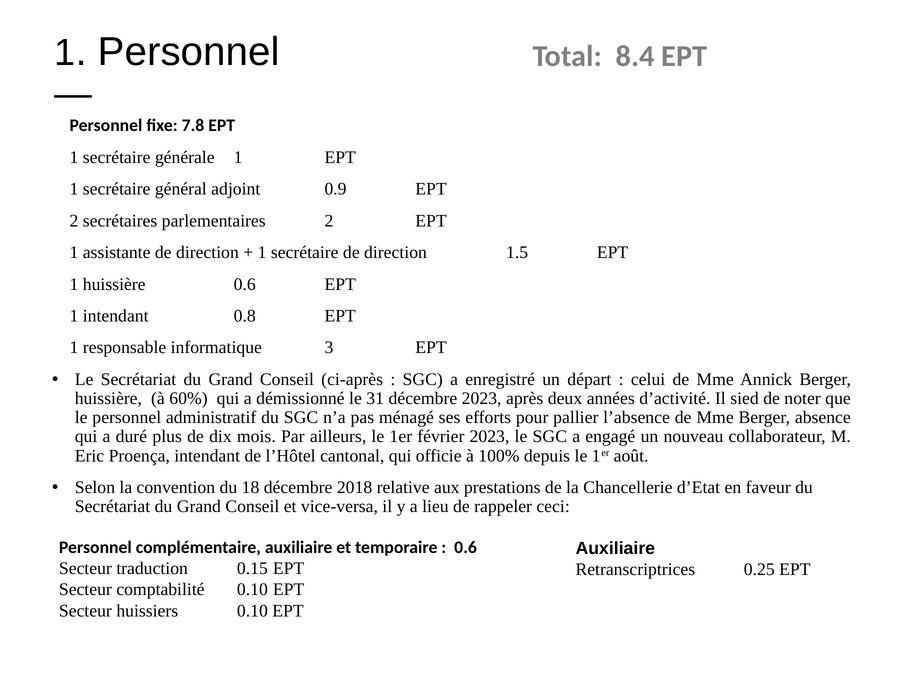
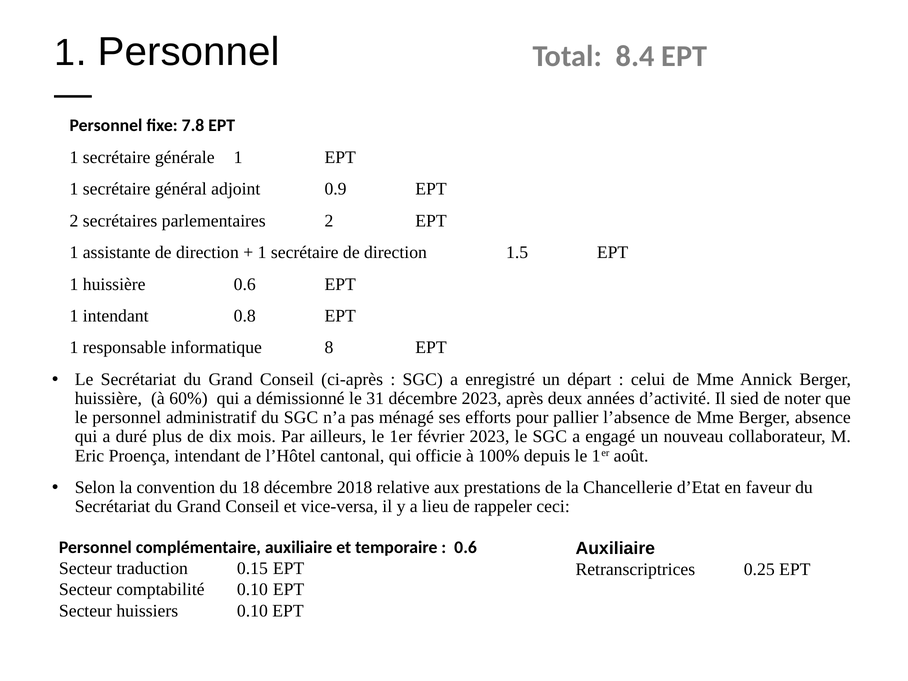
3: 3 -> 8 (329, 348)
